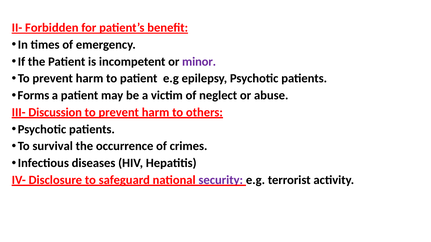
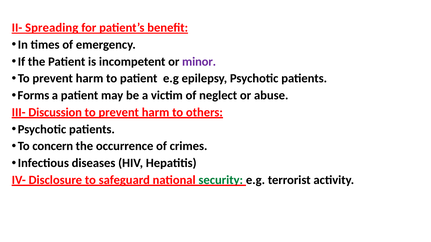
Forbidden: Forbidden -> Spreading (52, 28)
survival: survival -> concern (53, 146)
security colour: purple -> green (221, 180)
